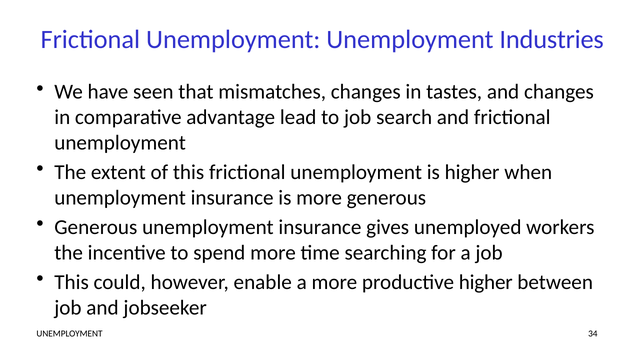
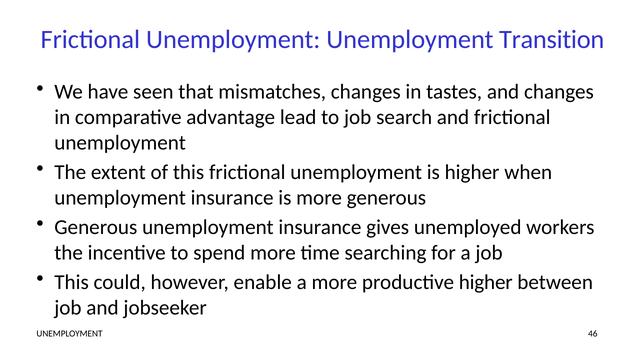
Industries: Industries -> Transition (552, 39)
34: 34 -> 46 (593, 333)
